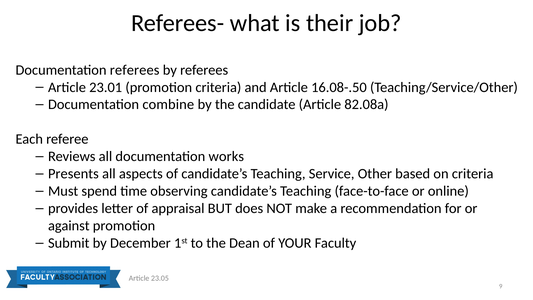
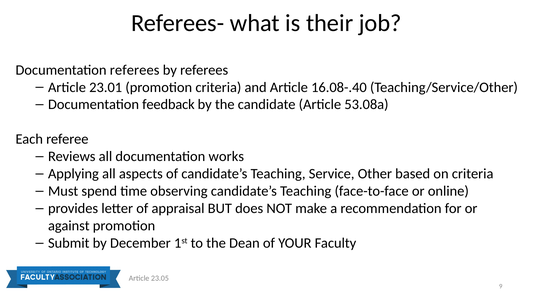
16.08-.50: 16.08-.50 -> 16.08-.40 (339, 87)
combine: combine -> feedback (168, 104)
82.08a: 82.08a -> 53.08a (366, 104)
Presents: Presents -> Applying (73, 174)
